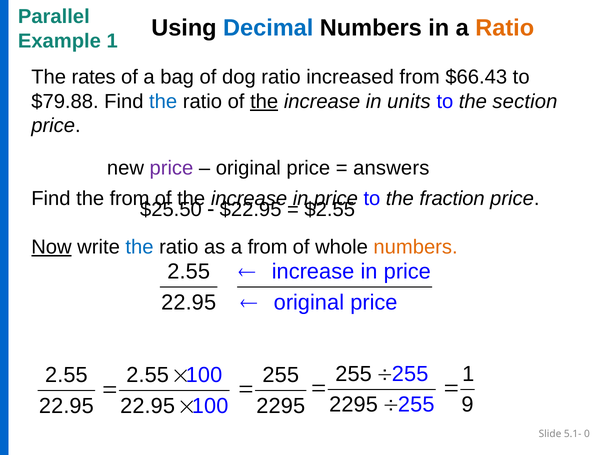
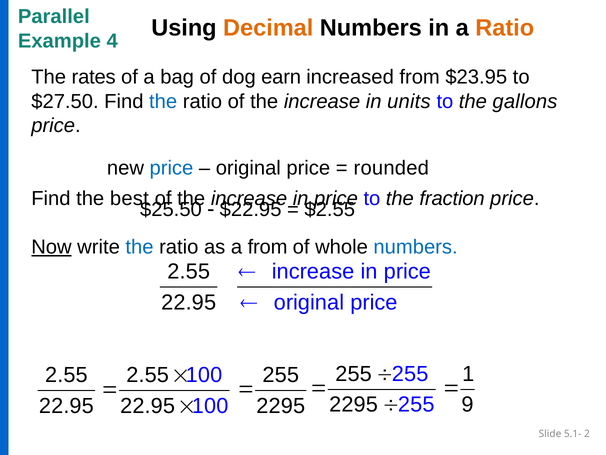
Decimal colour: blue -> orange (268, 28)
Example 1: 1 -> 4 (112, 41)
dog ratio: ratio -> earn (281, 77)
$66.43: $66.43 -> $23.95 (476, 77)
$79.88: $79.88 -> $27.50 (65, 101)
the underline: present -> none (264, 101)
section: section -> gallons (525, 101)
price colour: purple -> blue (171, 168)
answers: answers -> rounded (391, 168)
the from: from -> best (129, 198)
numbers colour: orange -> blue (416, 247)
5.1- 0: 0 -> 2 (587, 433)
